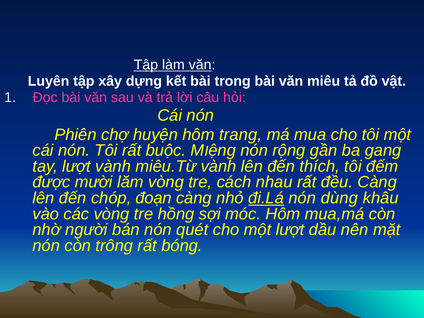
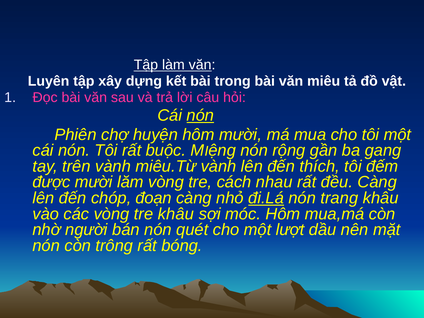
nón underline: none -> present (200, 116)
hôm trang: trang -> mười (241, 135)
tay lượt: lượt -> trên (76, 166)
dùng: dùng -> trang (339, 198)
tre hồng: hồng -> khâu (176, 214)
